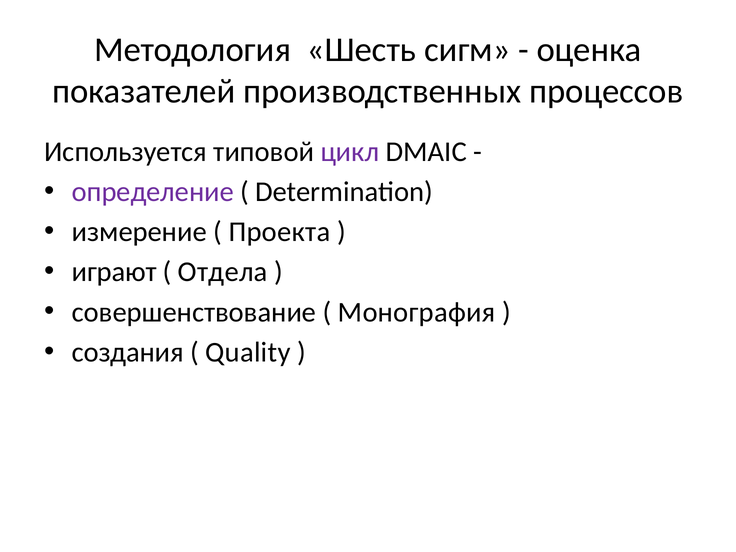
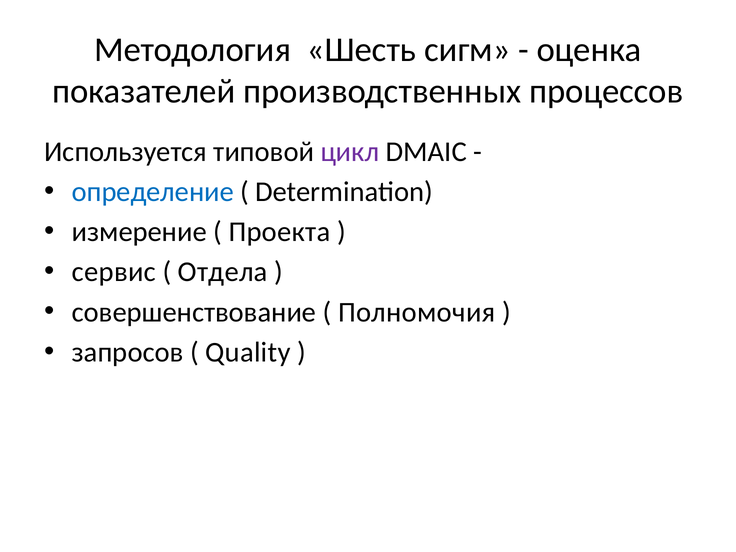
определение colour: purple -> blue (153, 192)
играют: играют -> сервис (114, 272)
Монография: Монография -> Полномочия (417, 312)
создания: создания -> запросов (128, 352)
